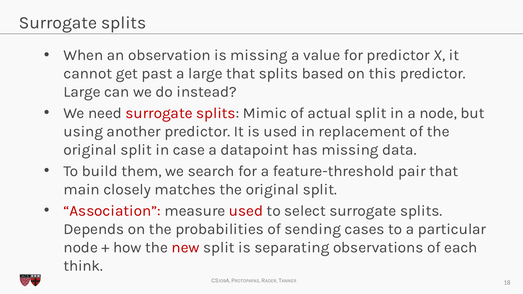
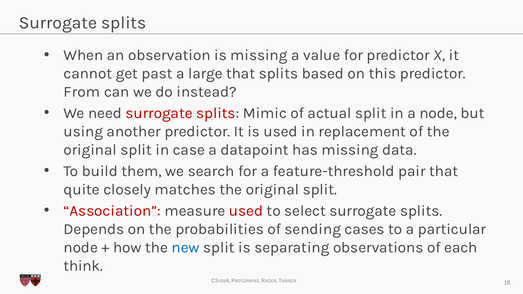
Large: Large -> From (82, 92)
main: main -> quite (82, 190)
new colour: red -> blue (186, 248)
